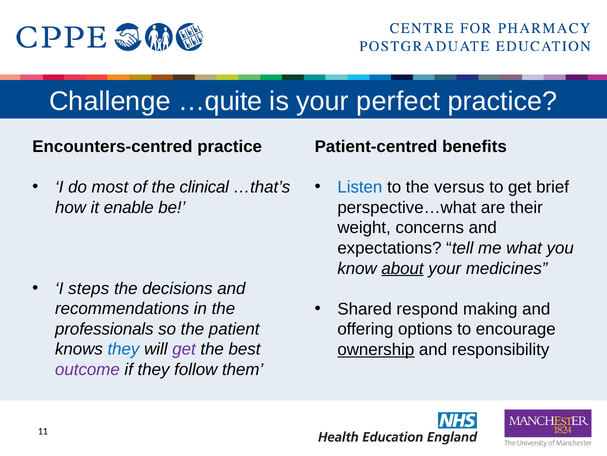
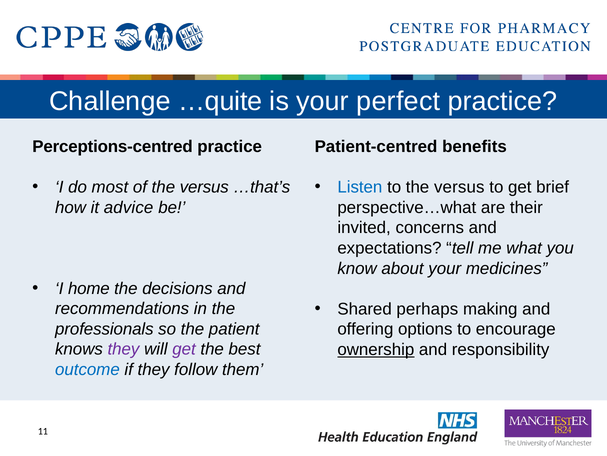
Encounters-centred: Encounters-centred -> Perceptions-centred (112, 146)
of the clinical: clinical -> versus (204, 187)
enable: enable -> advice (129, 207)
weight: weight -> invited (364, 227)
about underline: present -> none (403, 268)
steps: steps -> home (89, 288)
respond: respond -> perhaps (427, 309)
they colour: blue -> purple (123, 349)
outcome colour: purple -> blue (87, 369)
